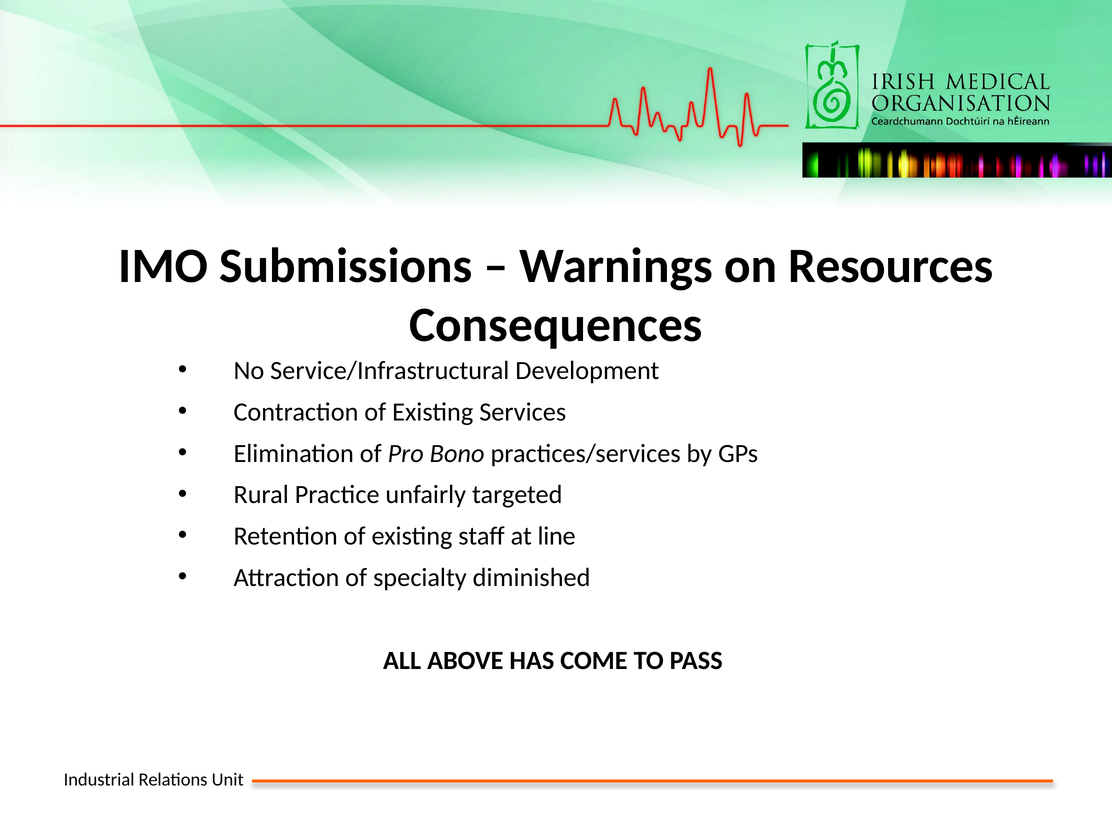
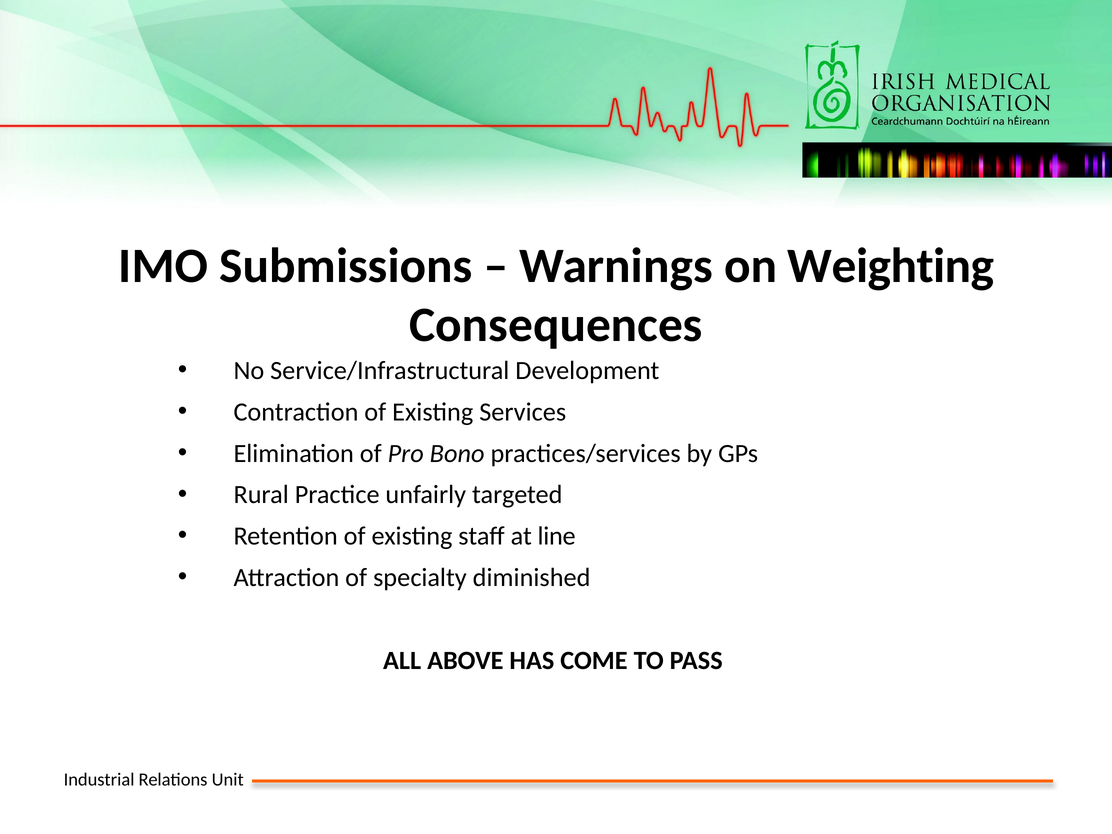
Resources: Resources -> Weighting (891, 266)
